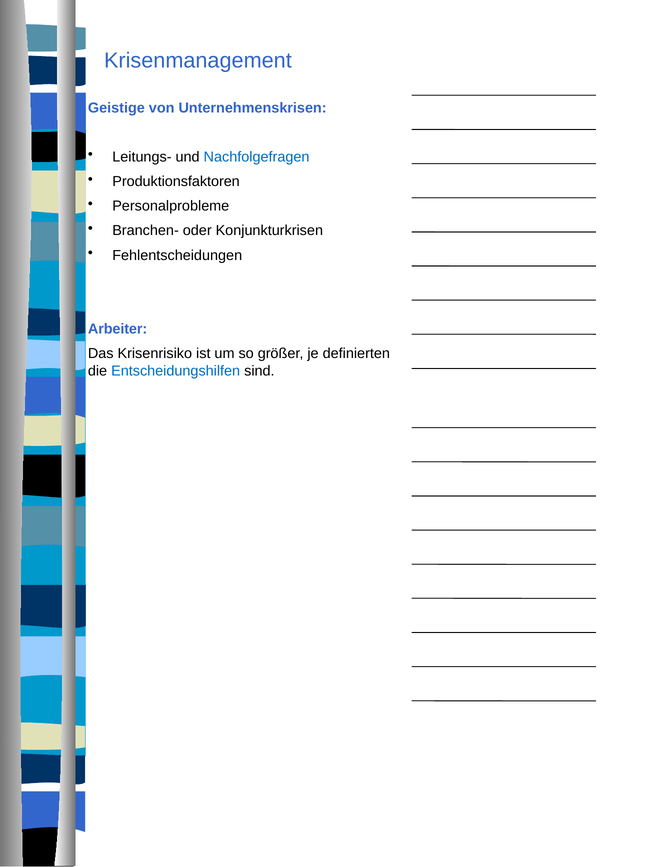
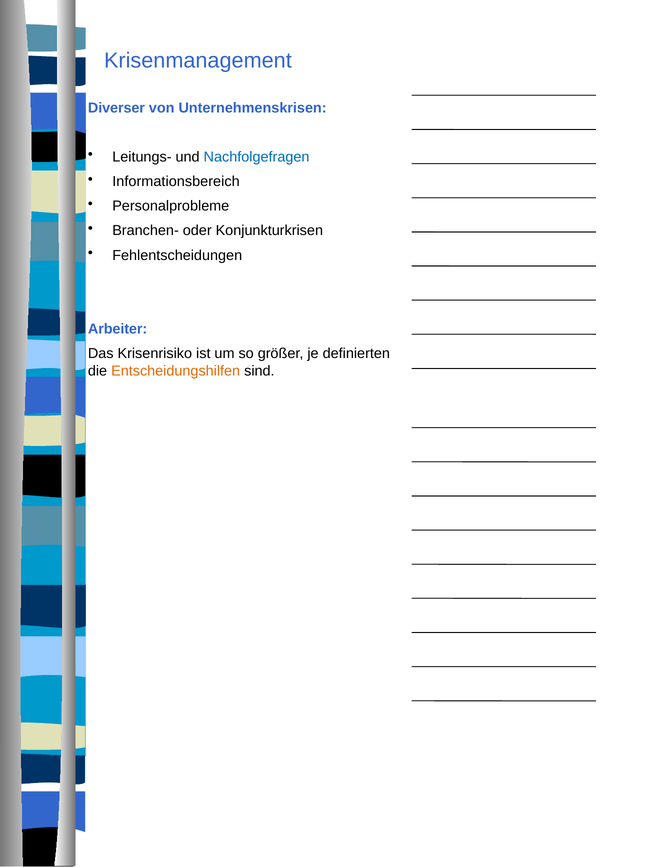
Geistige: Geistige -> Diverser (116, 108)
Produktionsfaktoren: Produktionsfaktoren -> Informationsbereich (176, 182)
Entscheidungshilfen colour: blue -> orange (176, 371)
